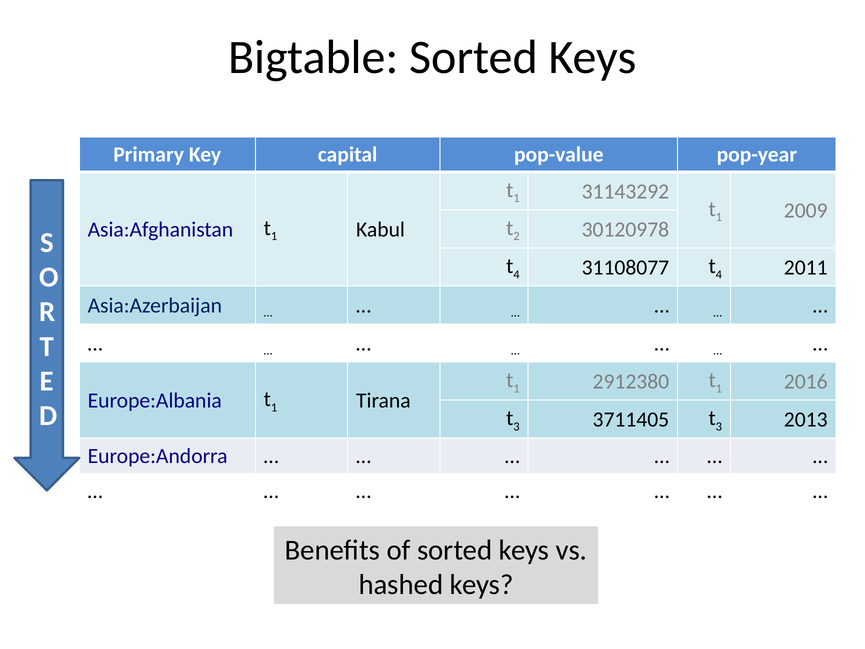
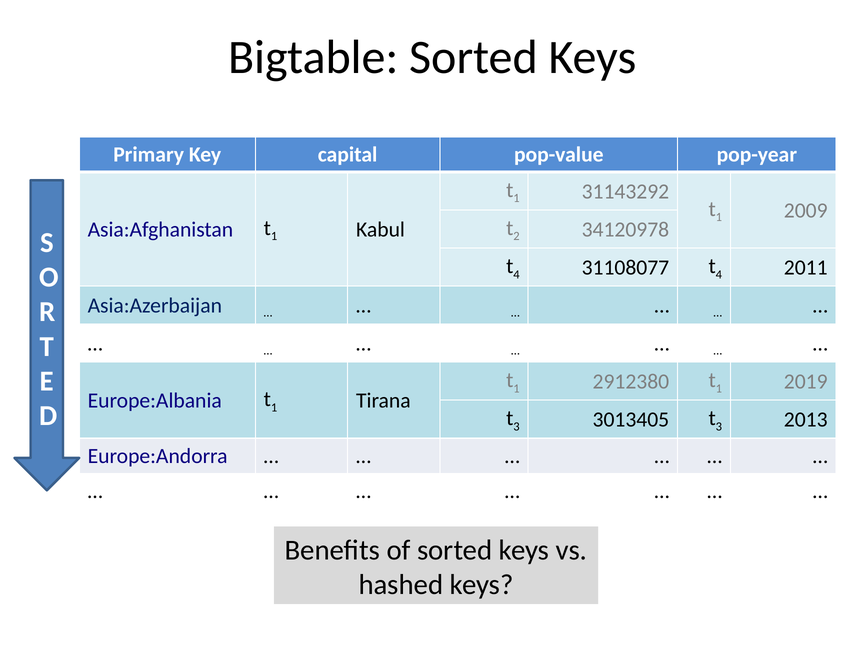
30120978: 30120978 -> 34120978 (625, 229)
2016: 2016 -> 2019 (806, 381)
3711405: 3711405 -> 3013405 (631, 419)
